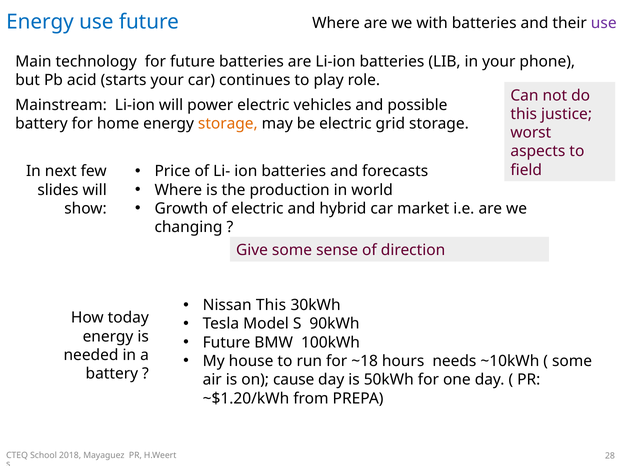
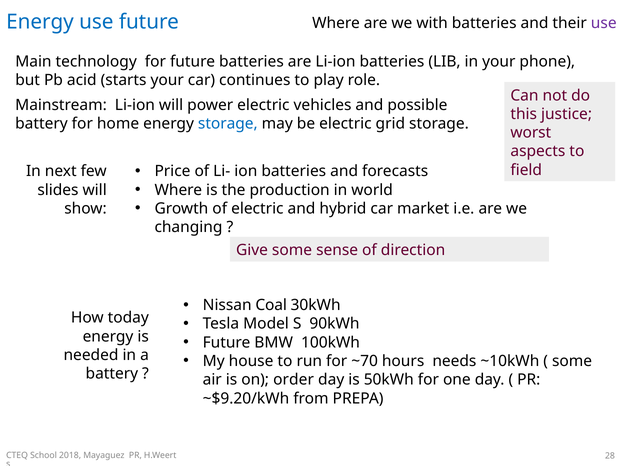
storage colour: orange -> blue (228, 124)
Nissan This: This -> Coal (271, 305)
~18: ~18 -> ~70 (365, 361)
cause: cause -> order (294, 380)
~$1.20/kWh: ~$1.20/kWh -> ~$9.20/kWh (246, 398)
